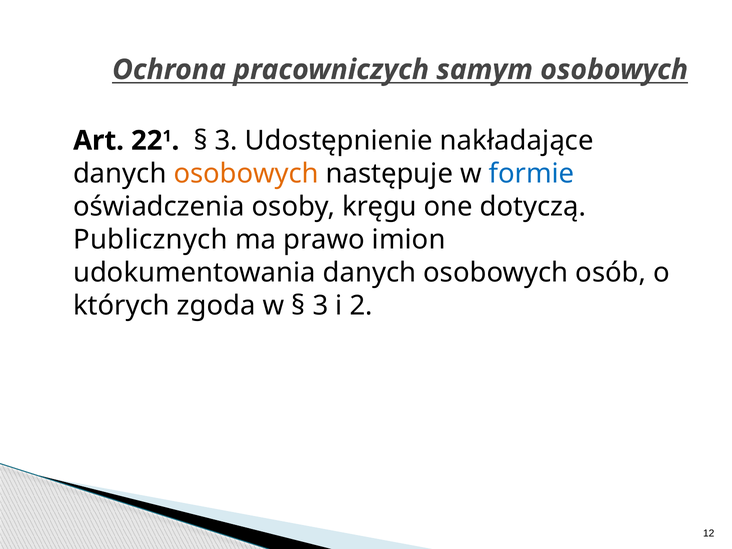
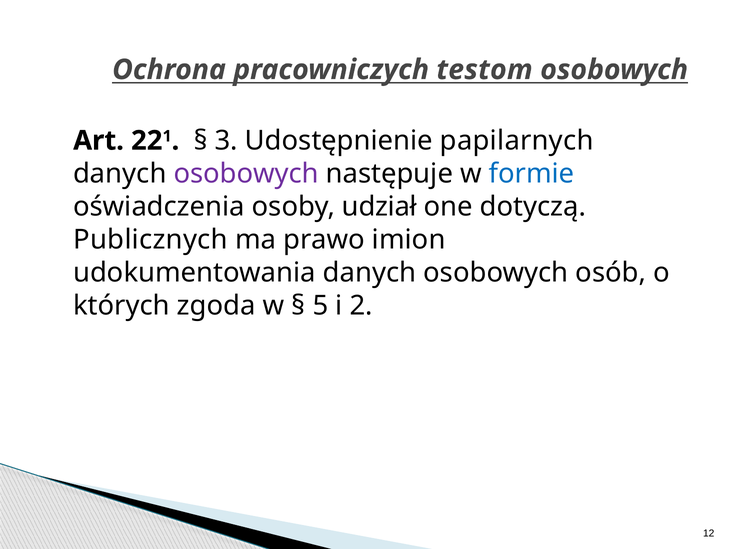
samym: samym -> testom (485, 70)
nakładające: nakładające -> papilarnych (517, 141)
osobowych colour: orange -> purple (246, 174)
kręgu: kręgu -> udział (379, 207)
3: 3 -> 5 (320, 305)
